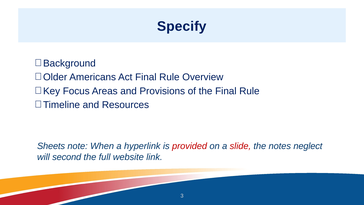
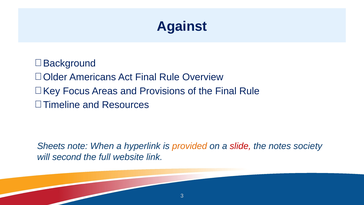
Specify: Specify -> Against (182, 26)
provided colour: red -> orange (190, 146)
neglect: neglect -> society (308, 146)
